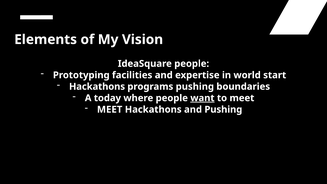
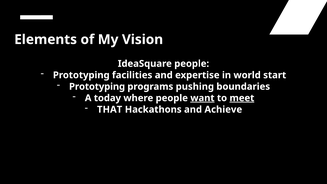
Hackathons: Hackathons -> Prototyping (97, 87)
meet underline: none -> present (242, 98)
MEET: MEET -> THAT (110, 109)
and Pushing: Pushing -> Achieve (223, 109)
